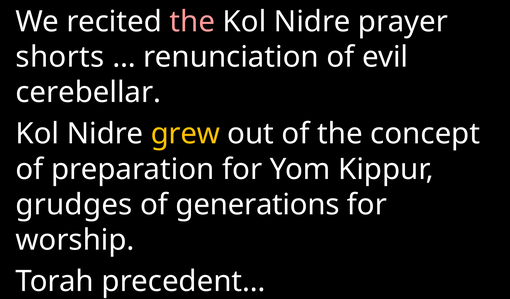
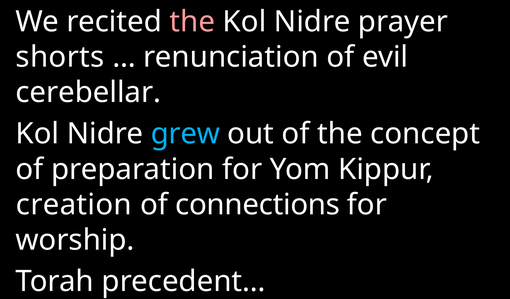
grew colour: yellow -> light blue (185, 134)
grudges: grudges -> creation (74, 205)
generations: generations -> connections (258, 205)
